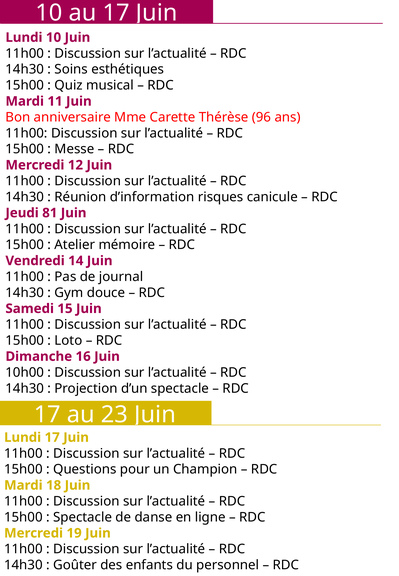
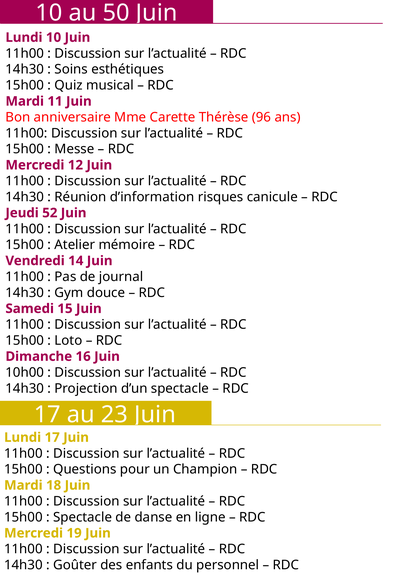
au 17: 17 -> 50 (116, 13)
81: 81 -> 52 (50, 213)
